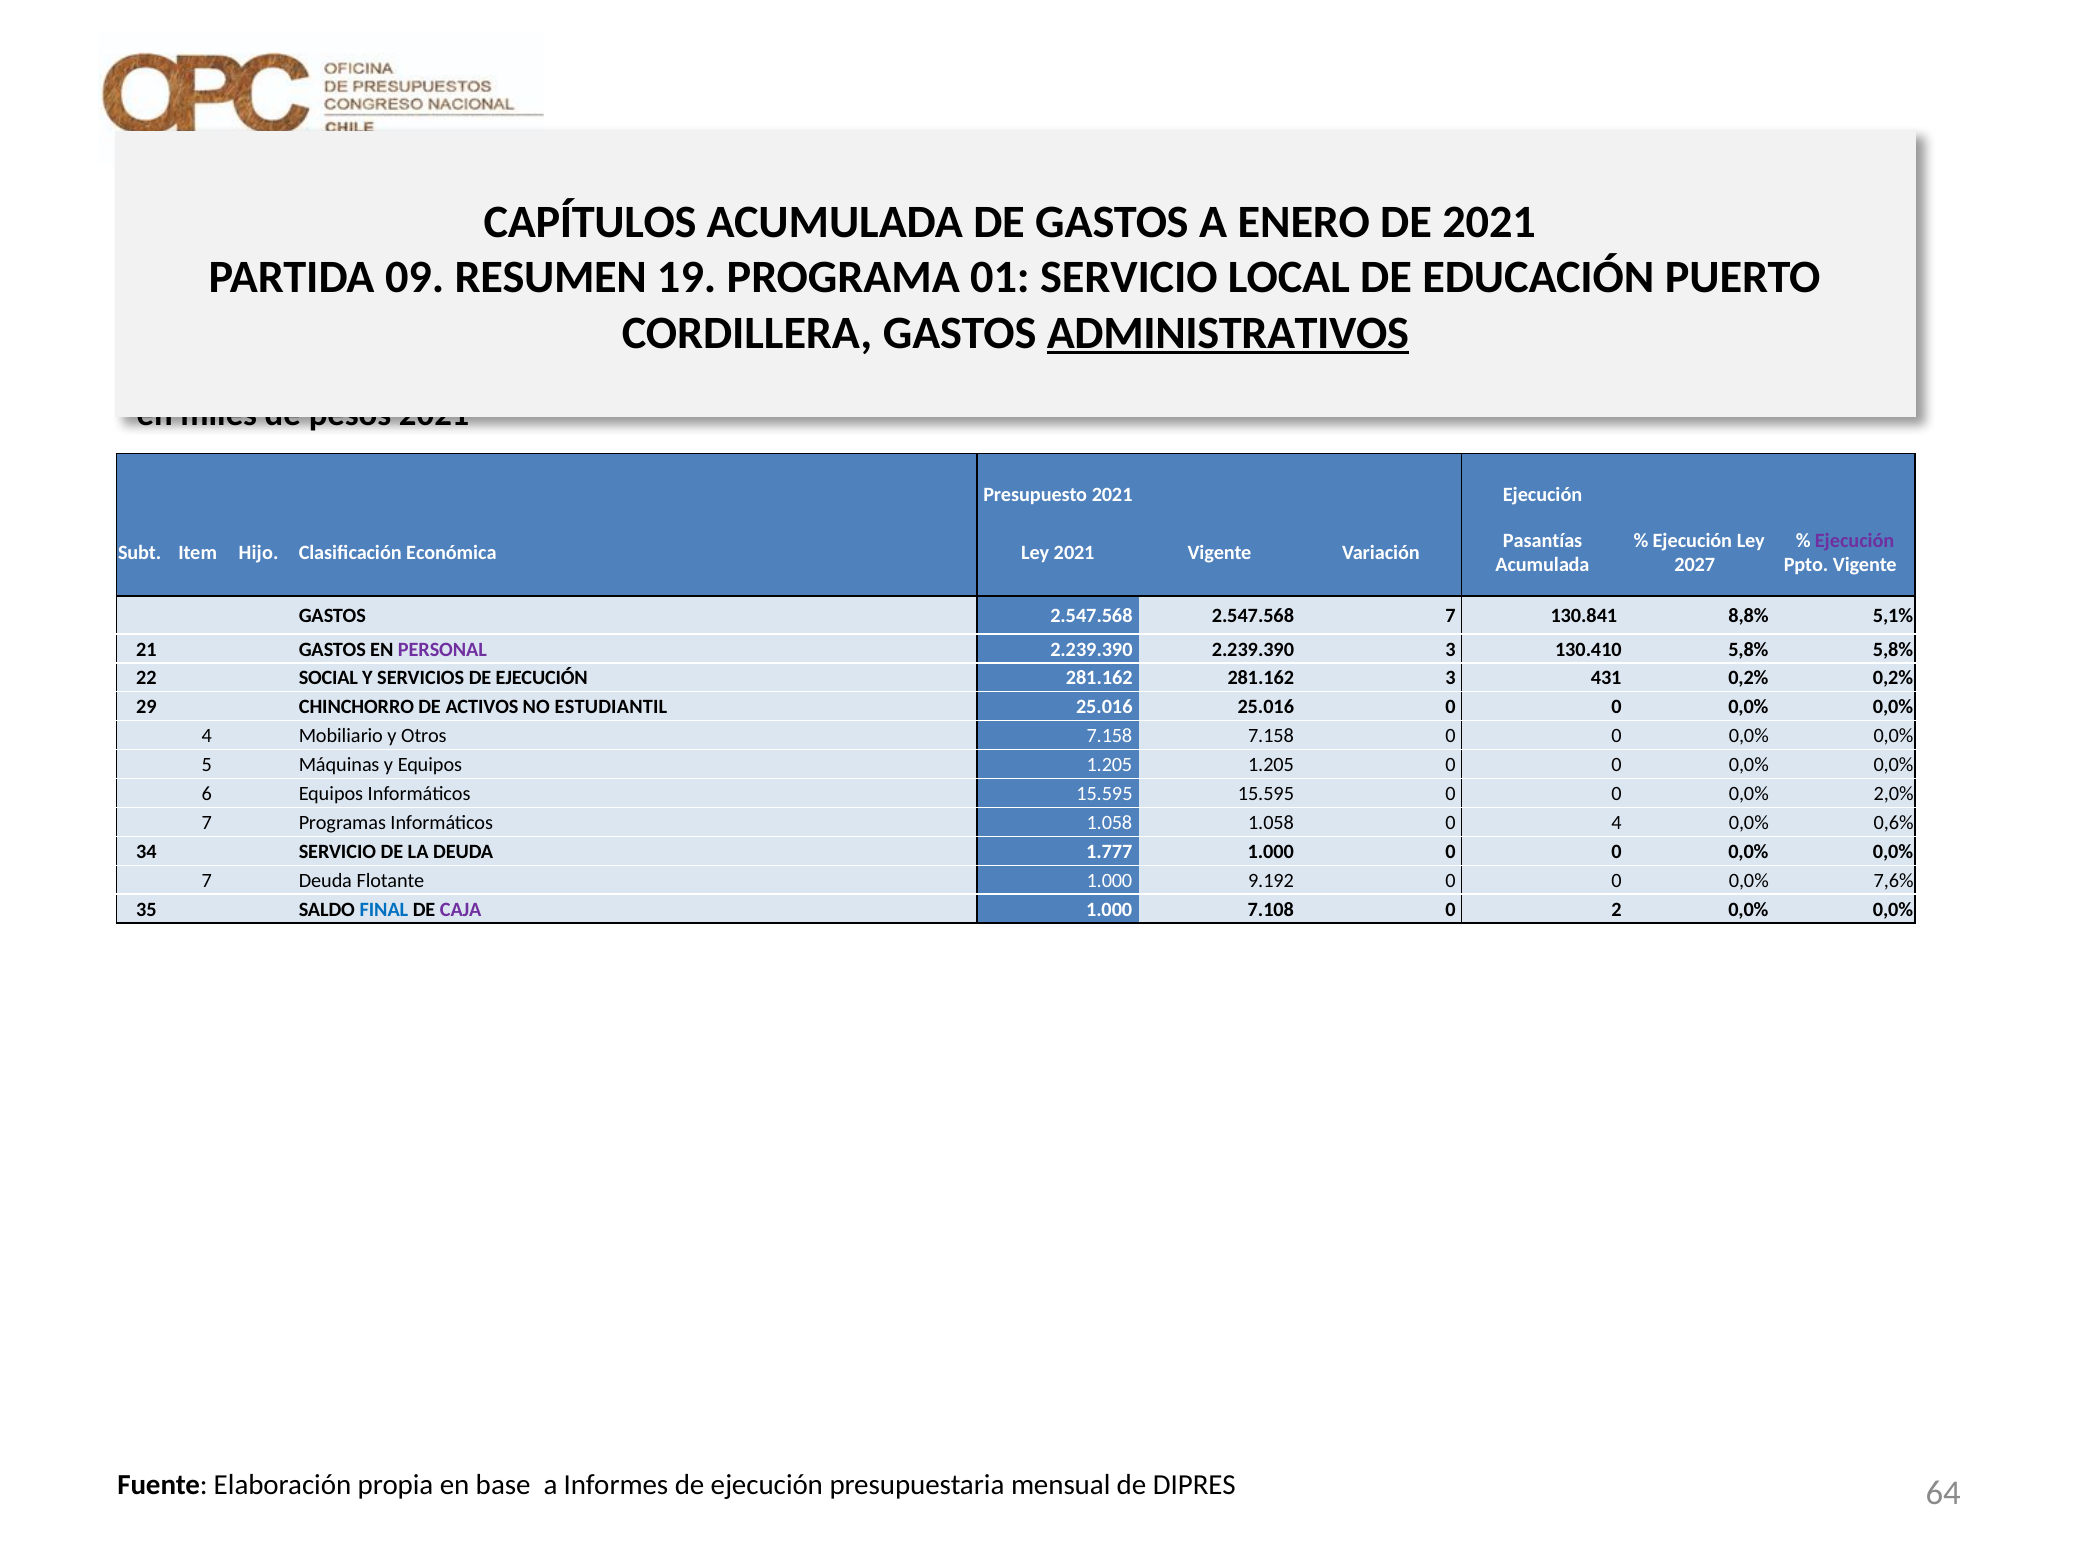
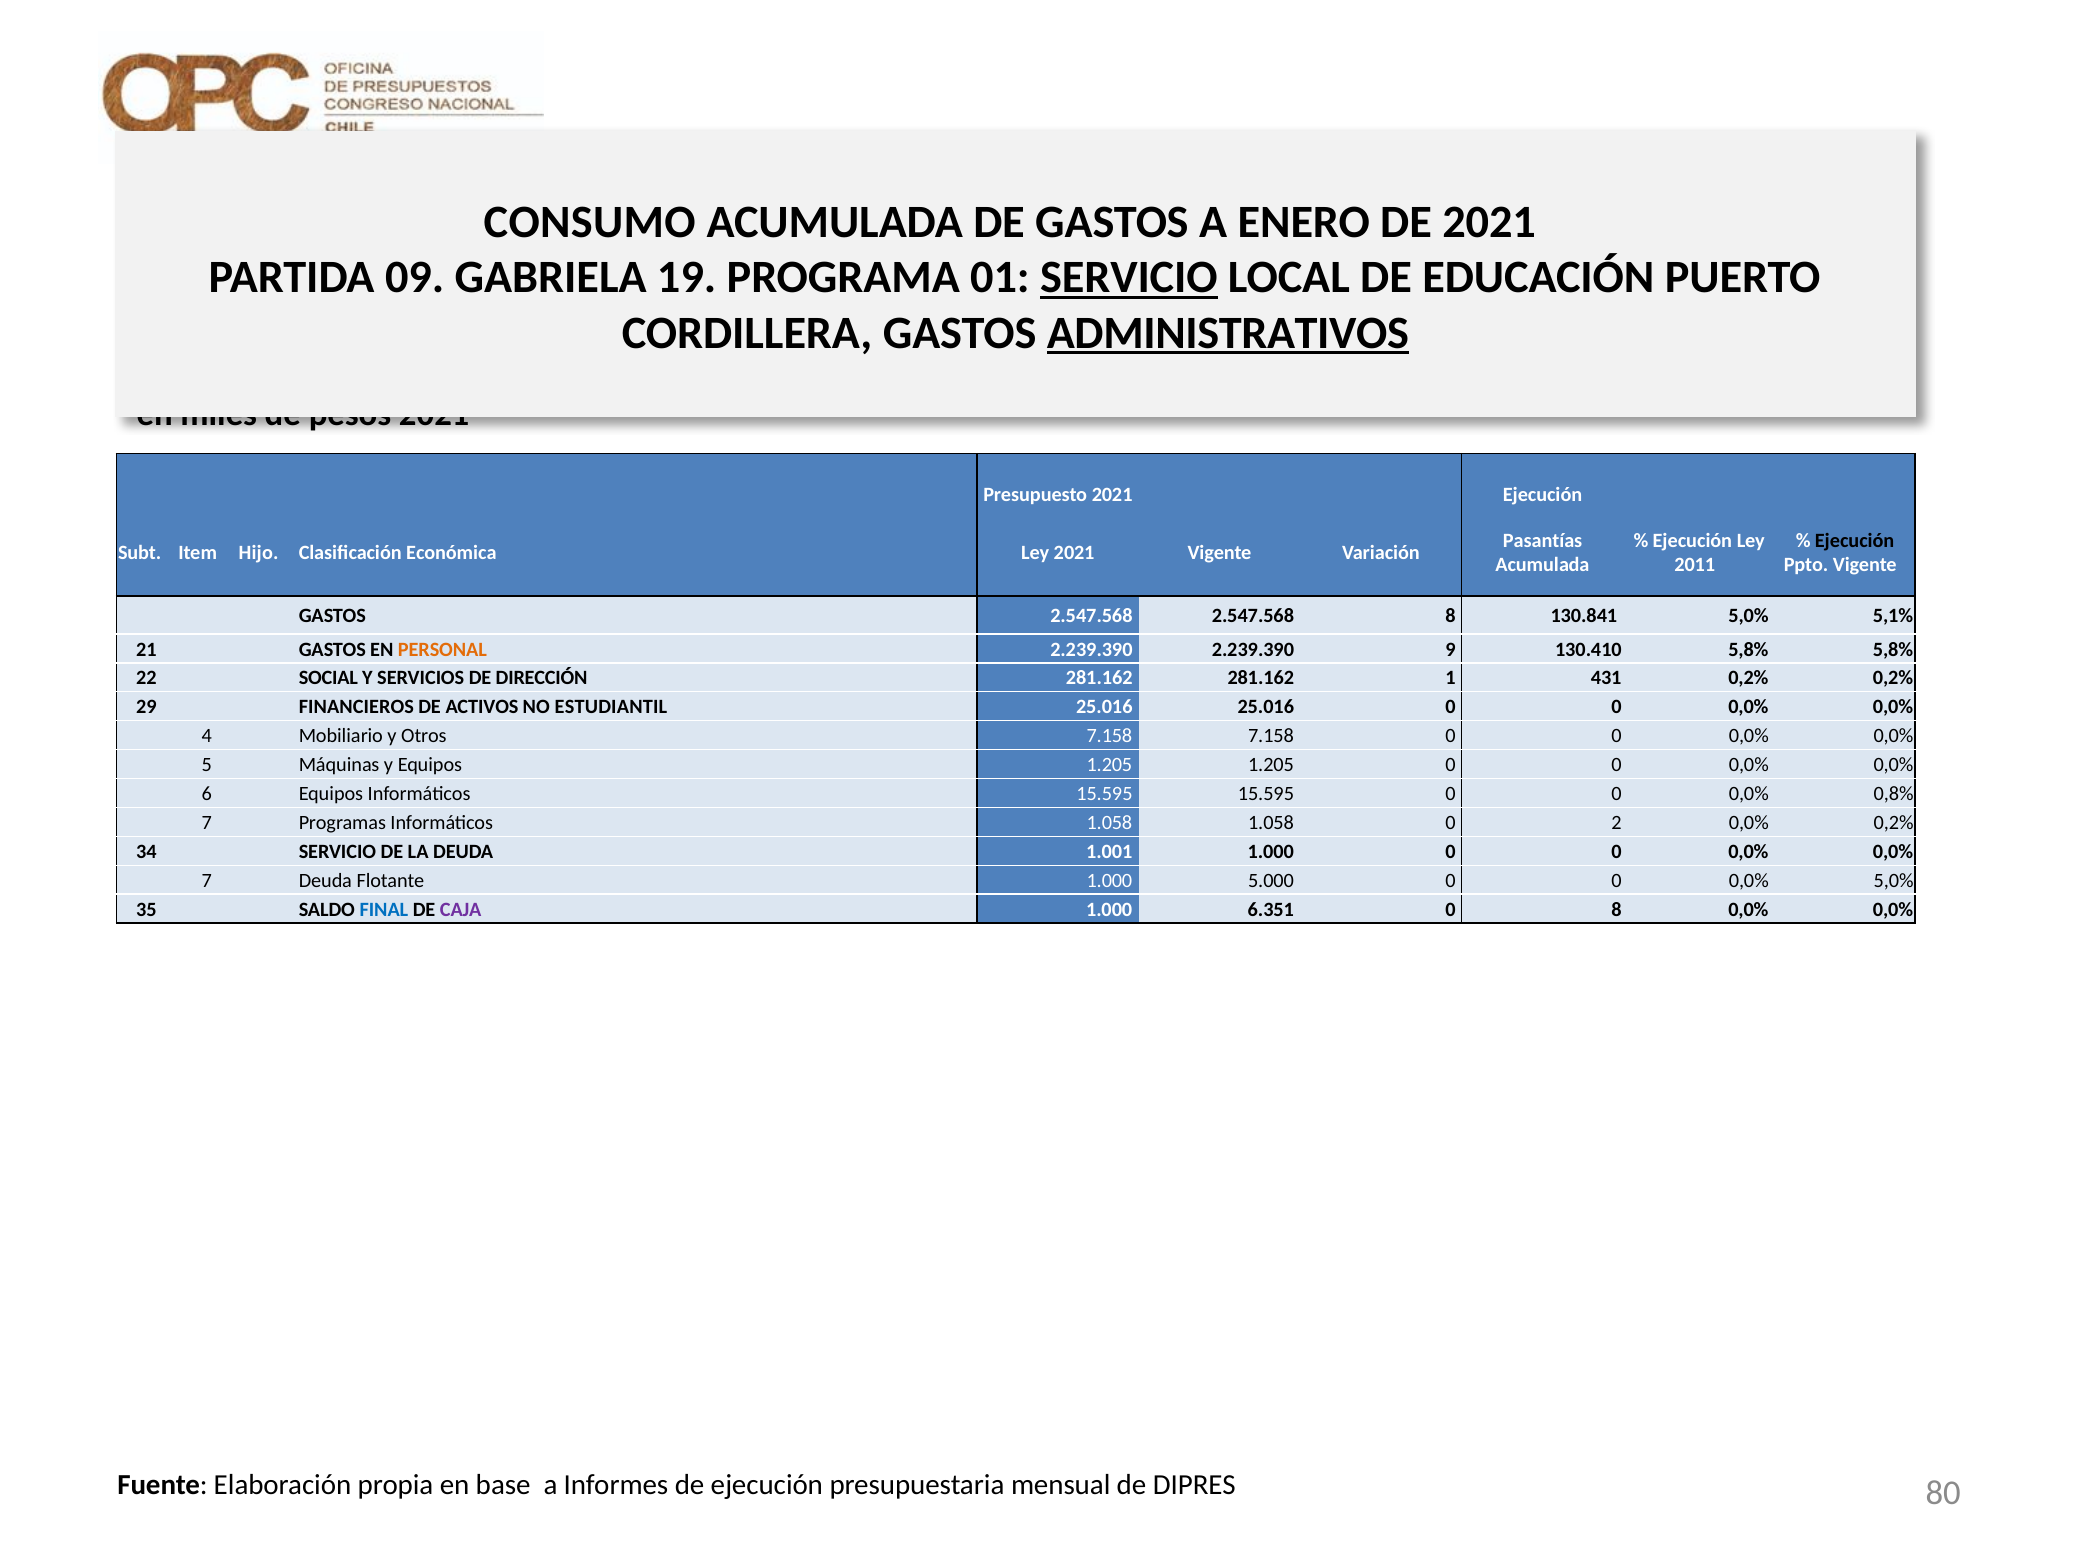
CAPÍTULOS: CAPÍTULOS -> CONSUMO (590, 222)
RESUMEN: RESUMEN -> GABRIELA (551, 277)
SERVICIO underline: none -> present (1129, 277)
Ejecución colour: purple -> black (1855, 541)
2027: 2027 -> 2011 (1695, 565)
2.547.568 7: 7 -> 8 (1451, 616)
130.841 8,8%: 8,8% -> 5,0% (1748, 616)
PERSONAL colour: purple -> orange (442, 650)
2.239.390 3: 3 -> 9 (1451, 650)
SERVICIOS DE EJECUCIÓN: EJECUCIÓN -> DIRECCIÓN (542, 678)
281.162 3: 3 -> 1 (1451, 678)
CHINCHORRO: CHINCHORRO -> FINANCIEROS (356, 707)
2,0%: 2,0% -> 0,8% (1894, 794)
0 4: 4 -> 2 (1617, 823)
0,0% 0,6%: 0,6% -> 0,2% (1894, 823)
1.777: 1.777 -> 1.001 (1109, 852)
9.192: 9.192 -> 5.000 (1271, 881)
0,0% 7,6%: 7,6% -> 5,0% (1894, 881)
7.108: 7.108 -> 6.351 (1271, 910)
0 2: 2 -> 8 (1617, 910)
64: 64 -> 80 (1943, 1494)
